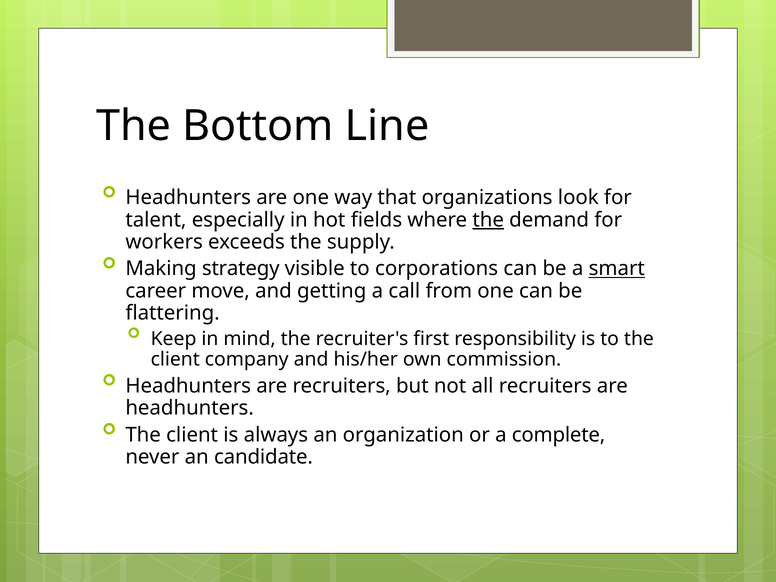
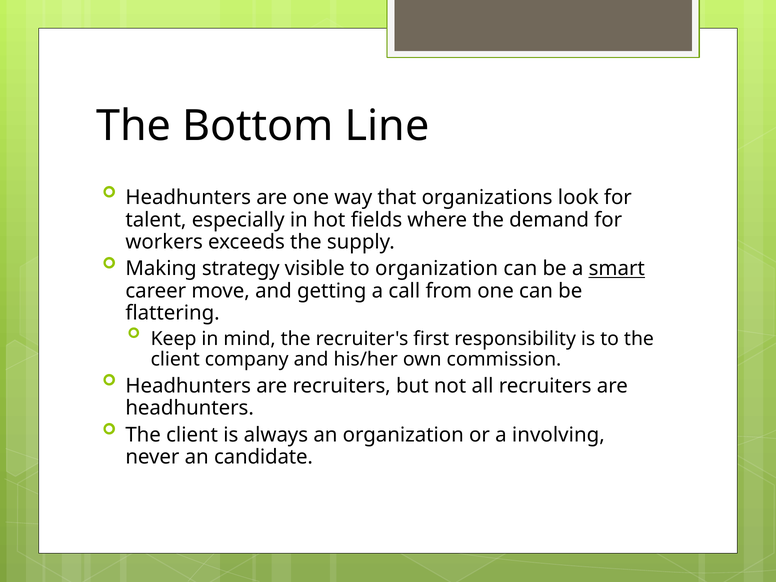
the underline: present -> none (488, 220)
to corporations: corporations -> organization (437, 269)
complete: complete -> involving (558, 435)
